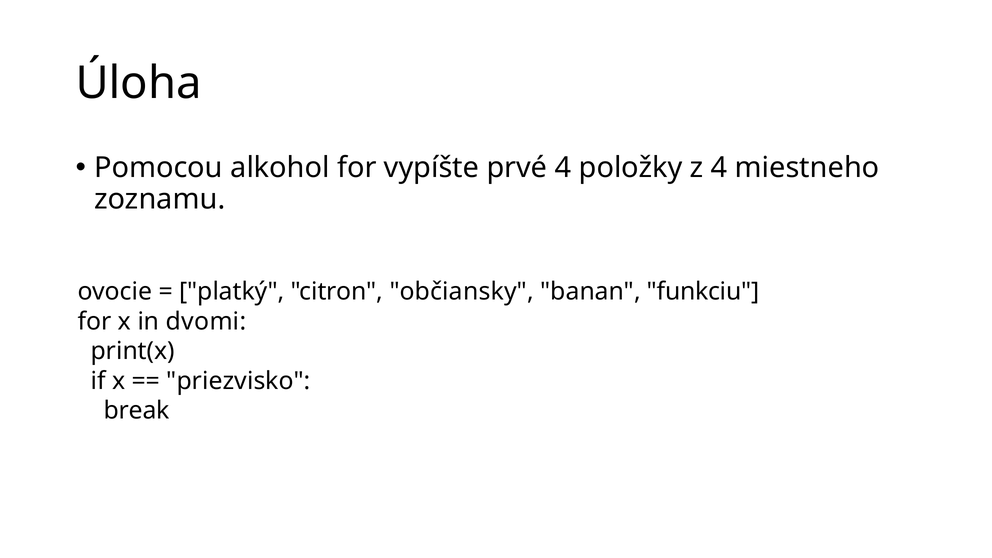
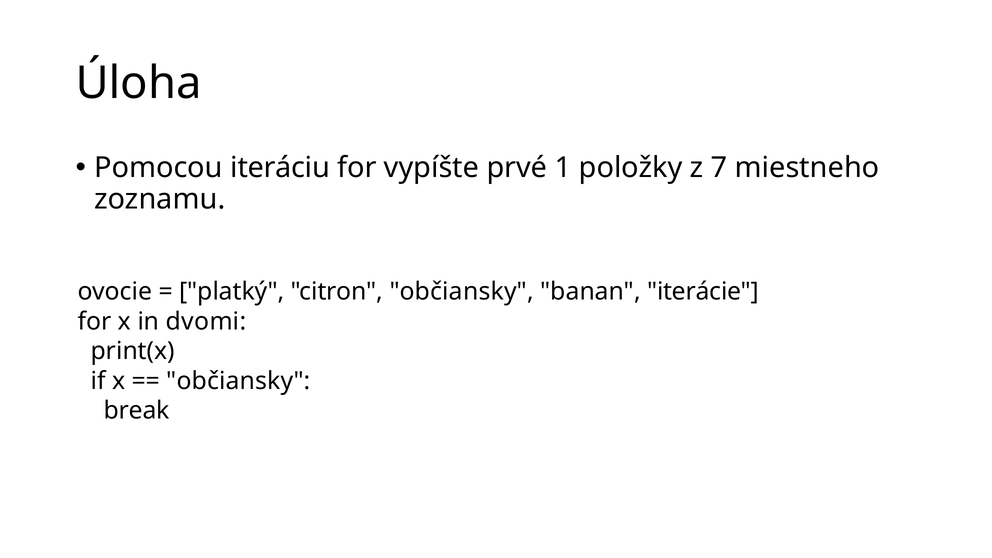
alkohol: alkohol -> iteráciu (280, 168)
prvé 4: 4 -> 1 (563, 168)
z 4: 4 -> 7 (719, 168)
funkciu: funkciu -> iterácie (703, 292)
priezvisko: priezvisko -> občiansky (238, 381)
